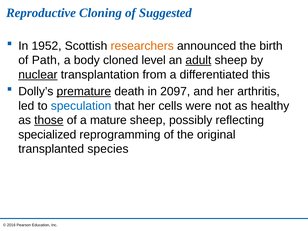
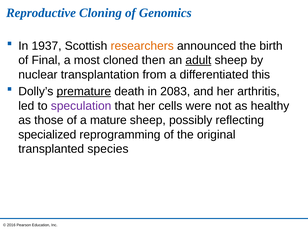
Suggested: Suggested -> Genomics (165, 13)
1952: 1952 -> 1937 (47, 46)
Path: Path -> Final (46, 60)
body: body -> most (87, 60)
level: level -> then (153, 60)
nuclear underline: present -> none (38, 75)
2097: 2097 -> 2083 (175, 91)
speculation colour: blue -> purple (81, 106)
those underline: present -> none (49, 120)
